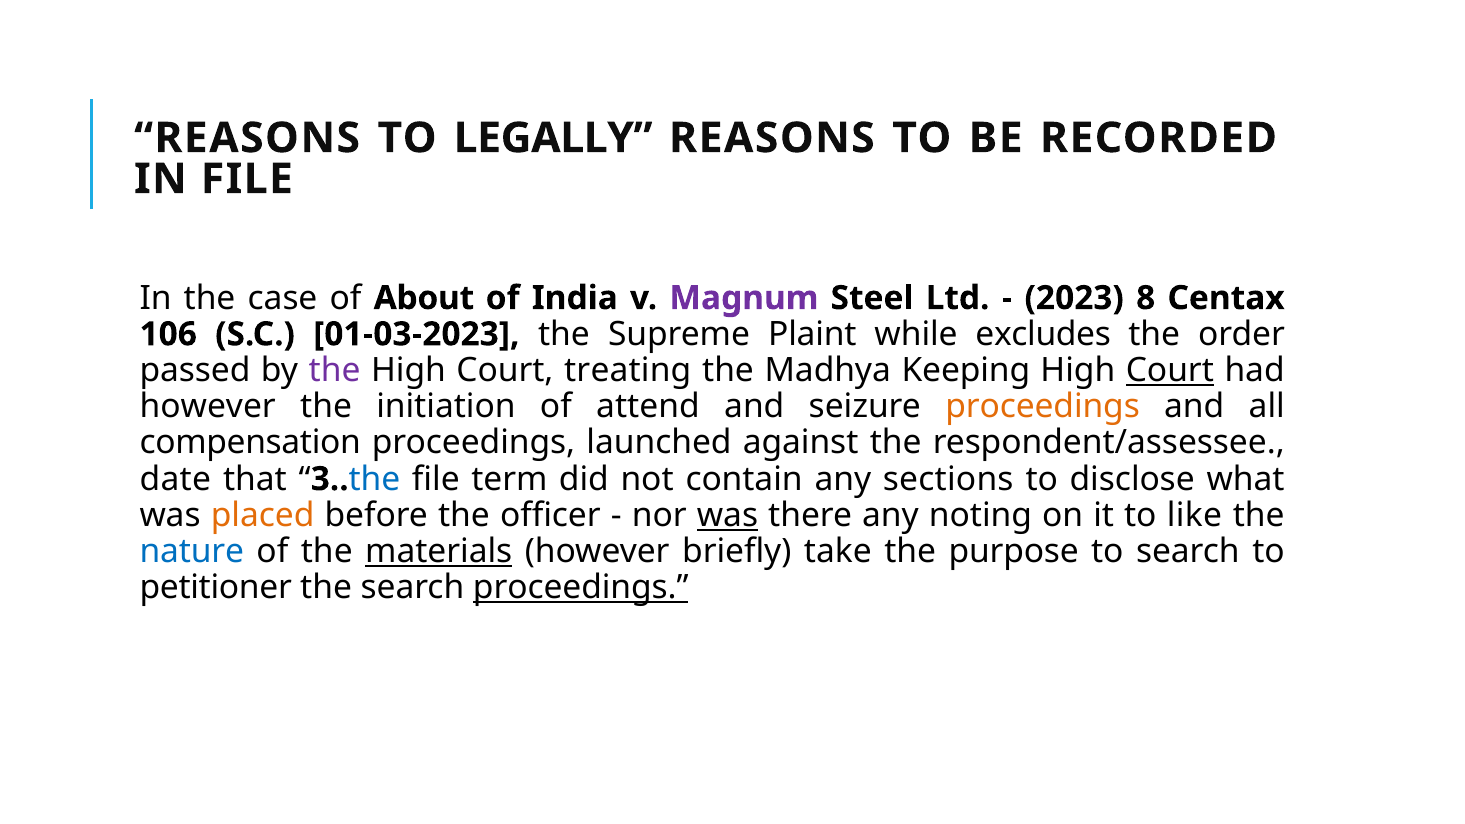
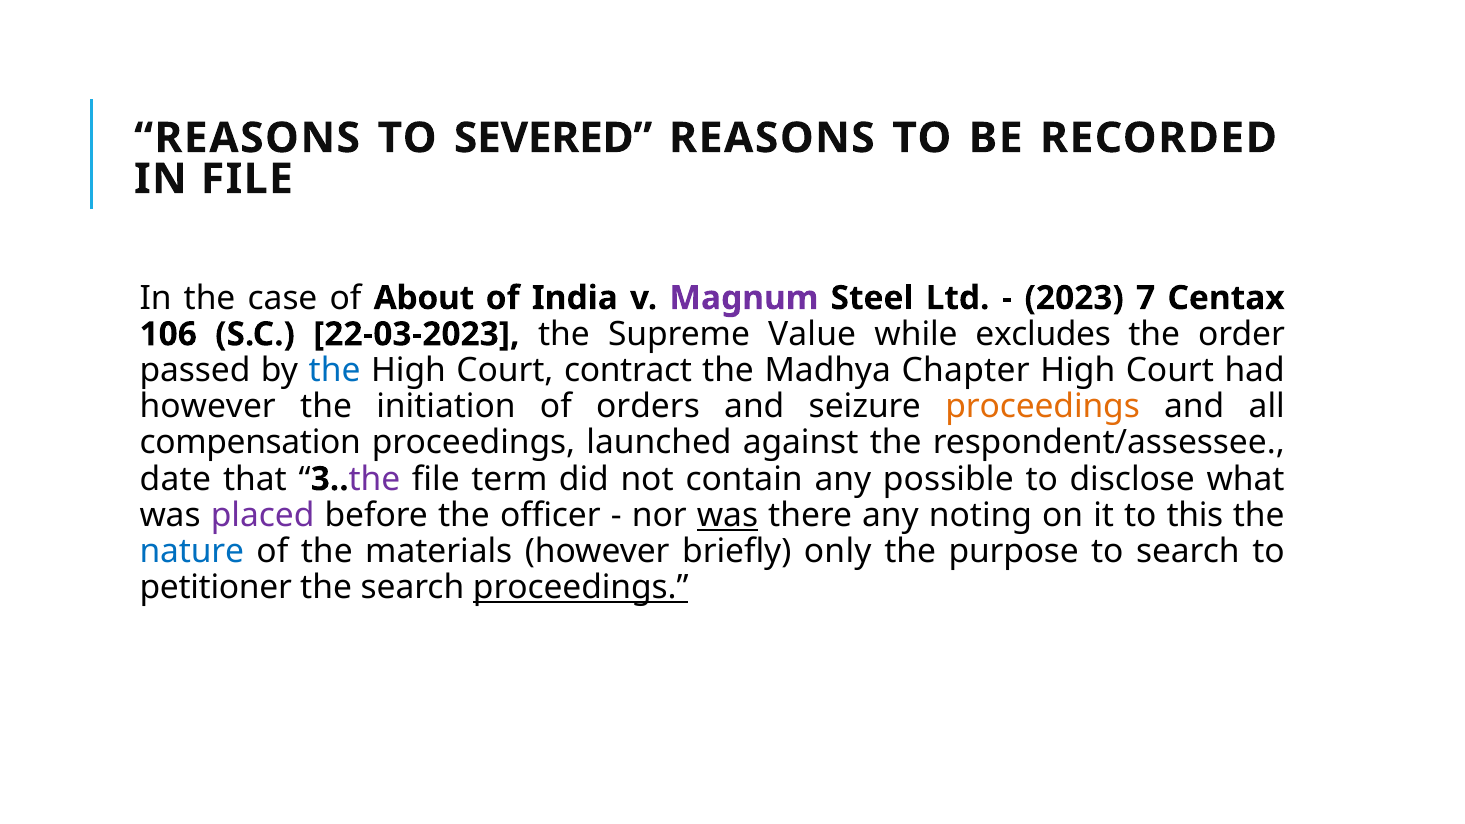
LEGALLY: LEGALLY -> SEVERED (553, 138)
8: 8 -> 7 (1146, 298)
01-03-2023: 01-03-2023 -> 22-03-2023 (416, 334)
Plaint: Plaint -> Value (812, 334)
the colour: purple -> blue (335, 370)
treating: treating -> contract (628, 370)
Keeping: Keeping -> Chapter (966, 370)
Court underline: present -> none (1170, 370)
attend: attend -> orders (648, 407)
the colour: blue -> purple (375, 479)
sections: sections -> possible (948, 479)
placed colour: orange -> purple (263, 515)
like: like -> this (1195, 515)
materials underline: present -> none (439, 552)
take: take -> only (838, 552)
